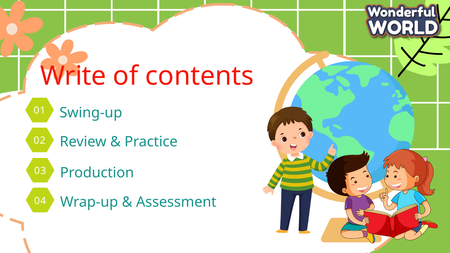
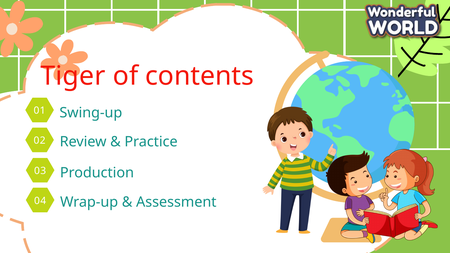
Write: Write -> Tiger (73, 76)
